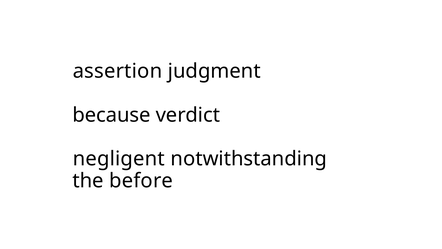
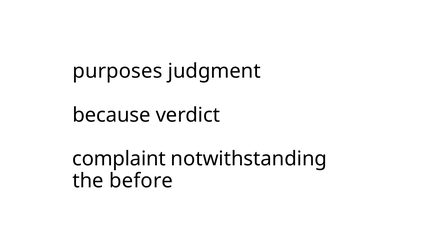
assertion: assertion -> purposes (117, 71)
negligent: negligent -> complaint (119, 159)
